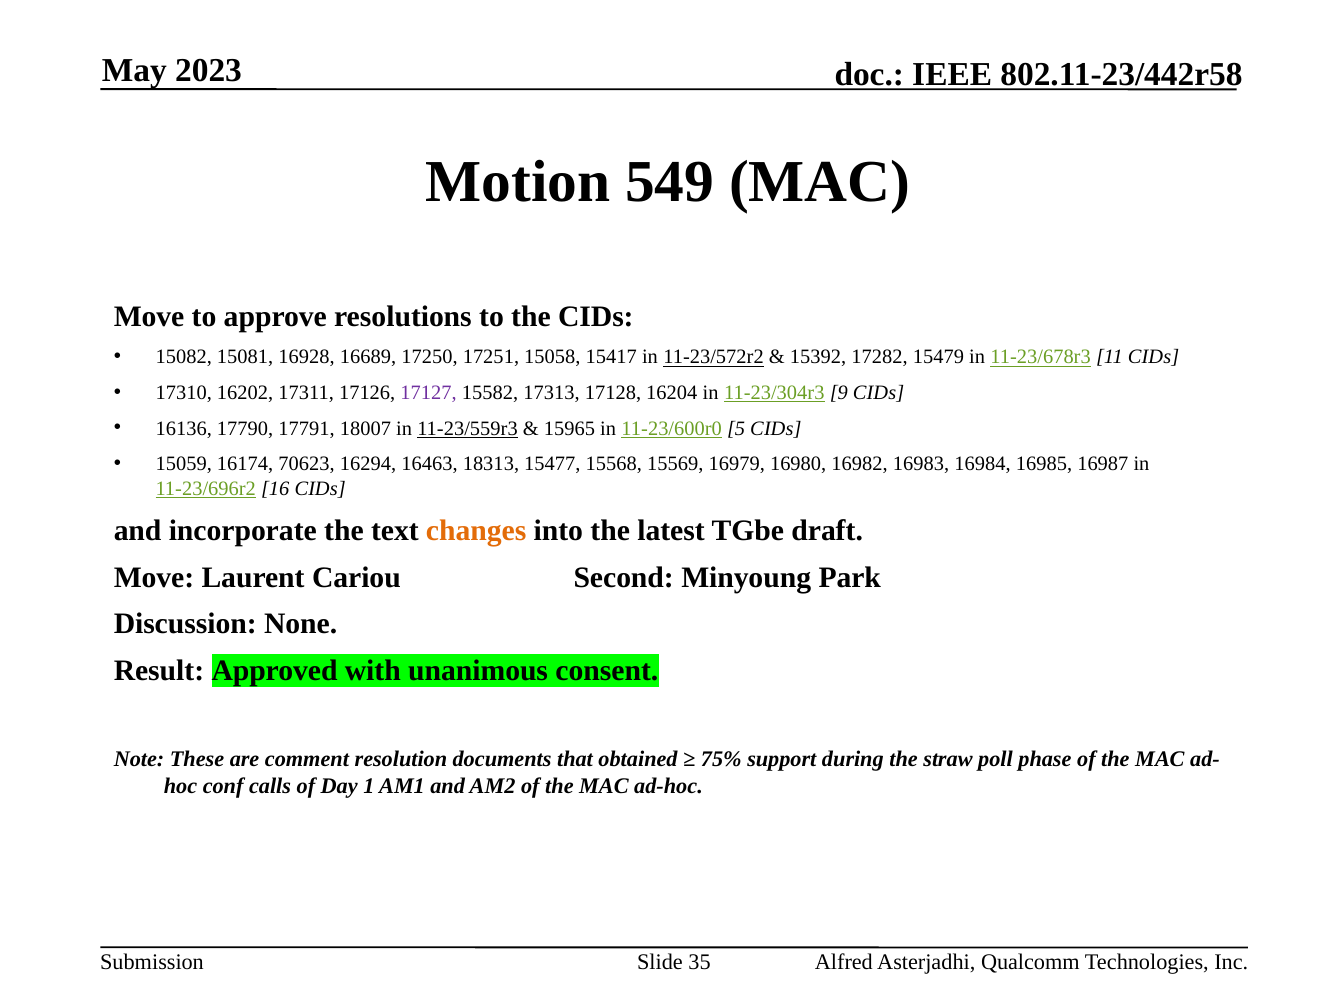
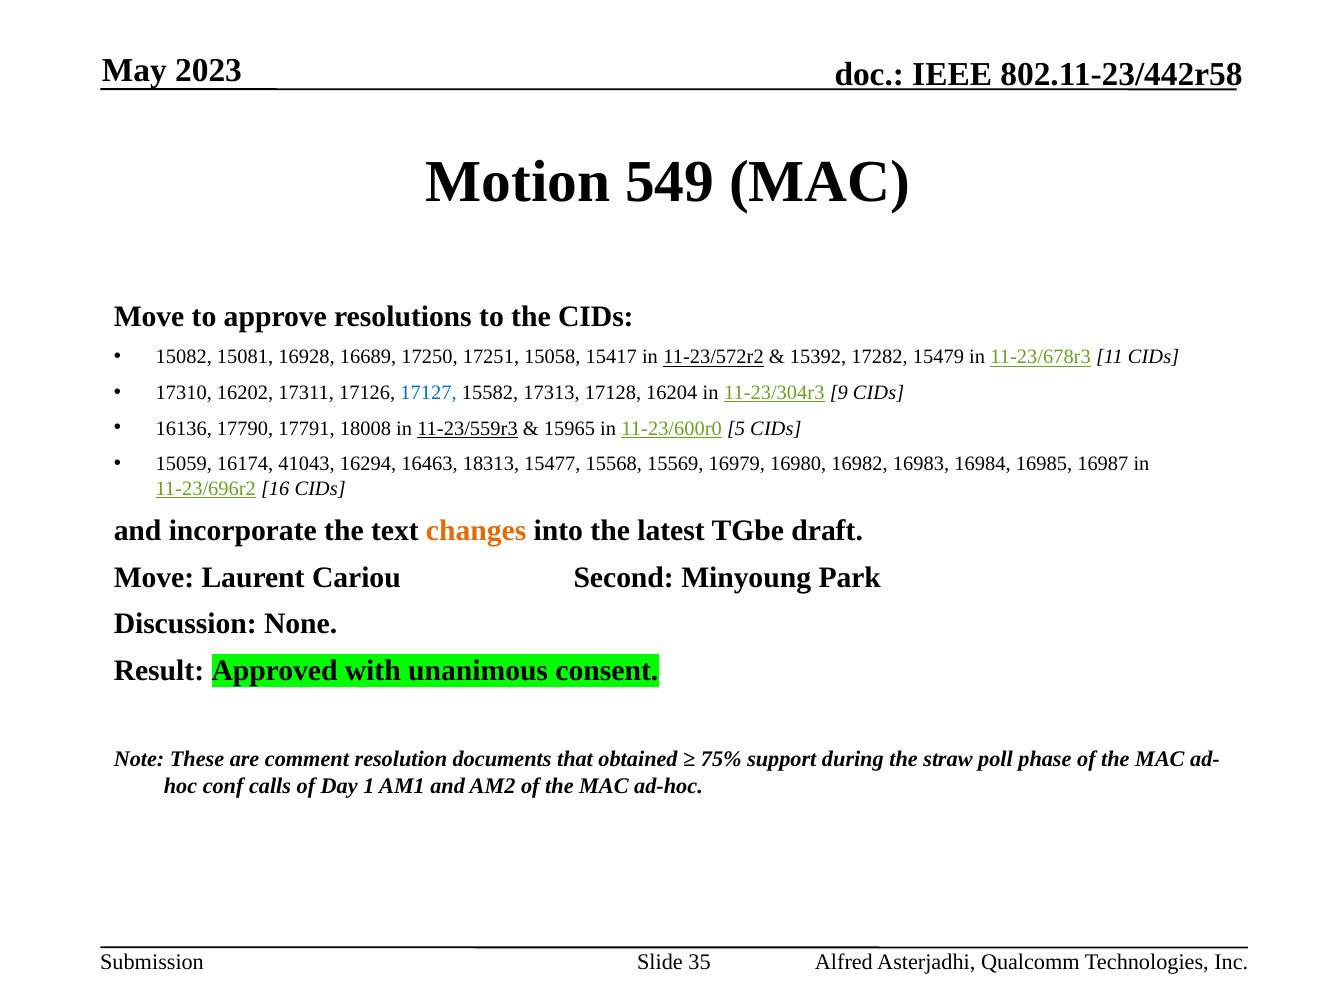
17127 colour: purple -> blue (429, 393)
18007: 18007 -> 18008 (365, 428)
70623: 70623 -> 41043 (307, 464)
